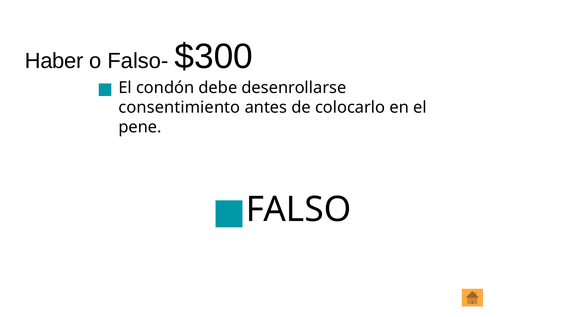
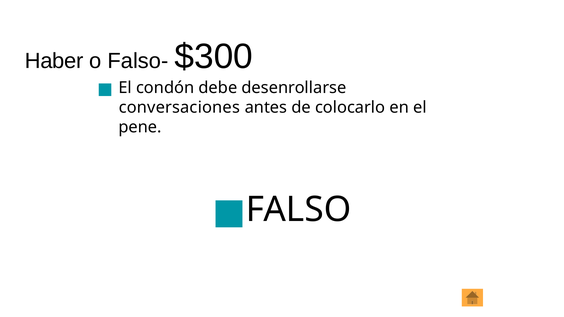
consentimiento: consentimiento -> conversaciones (179, 108)
